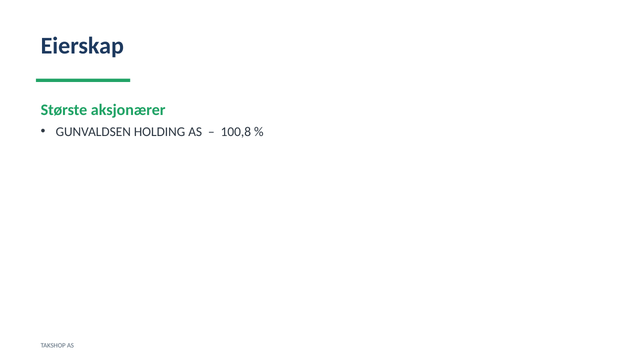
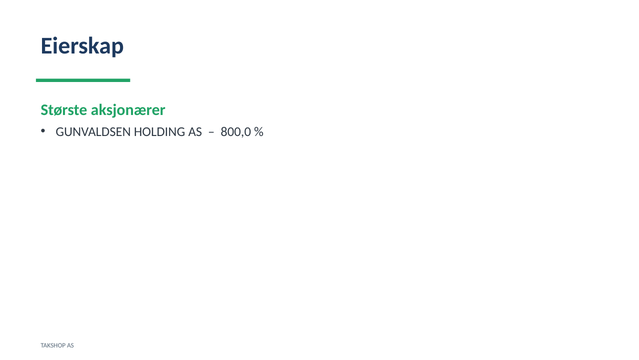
100,8: 100,8 -> 800,0 (236, 131)
